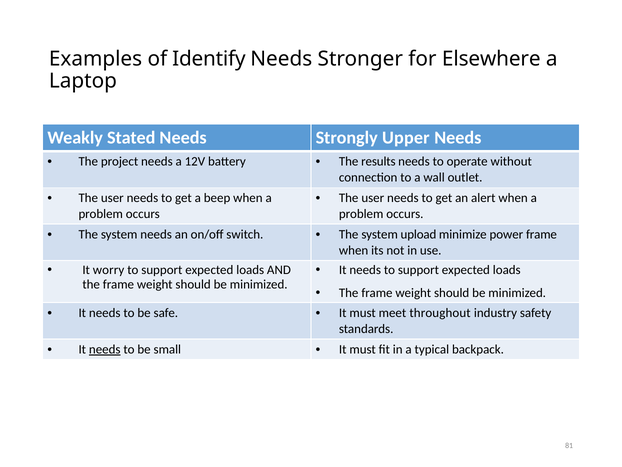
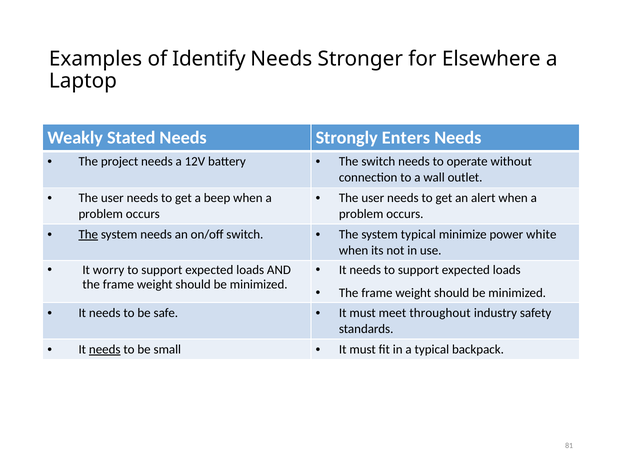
Upper: Upper -> Enters (406, 138)
The results: results -> switch (378, 161)
The underline: none -> present (88, 234)
system upload: upload -> typical (418, 234)
power frame: frame -> white (541, 234)
